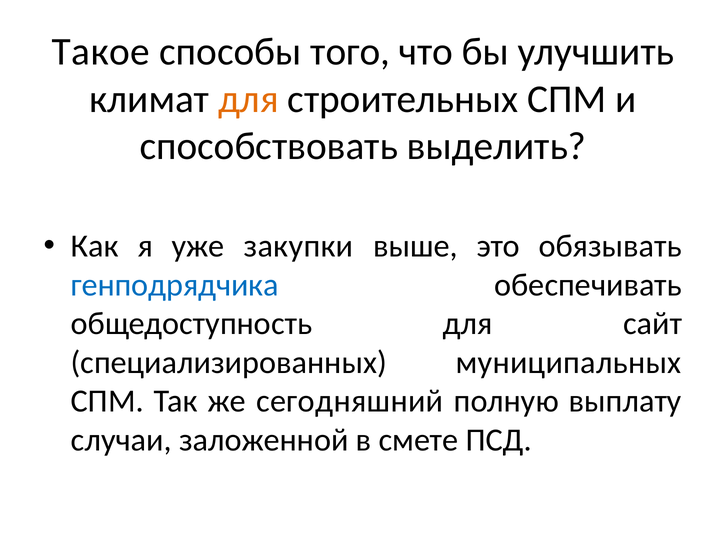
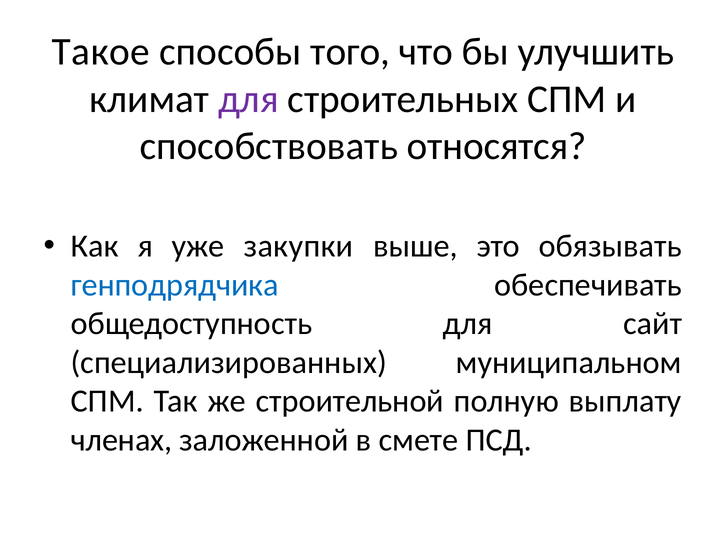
для colour: orange -> purple (248, 99)
выделить: выделить -> относятся (497, 146)
муниципальных: муниципальных -> муниципальном (569, 362)
сегодняшний: сегодняшний -> строительной (350, 401)
случаи: случаи -> членах (122, 440)
